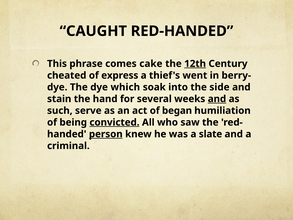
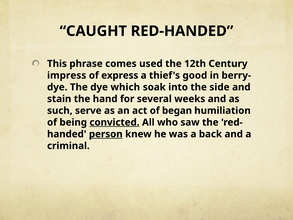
cake: cake -> used (151, 64)
12th underline: present -> none (195, 64)
cheated: cheated -> impress (67, 75)
went: went -> good (195, 75)
and underline: present -> none (217, 99)
slate: slate -> back (210, 134)
